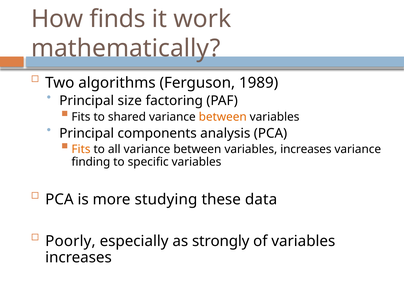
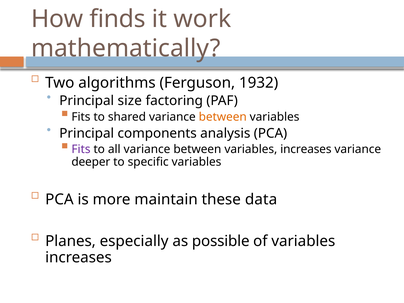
1989: 1989 -> 1932 (259, 83)
Fits colour: orange -> purple (81, 149)
finding: finding -> deeper (91, 162)
studying: studying -> maintain (166, 199)
Poorly: Poorly -> Planes (70, 241)
strongly: strongly -> possible (221, 241)
